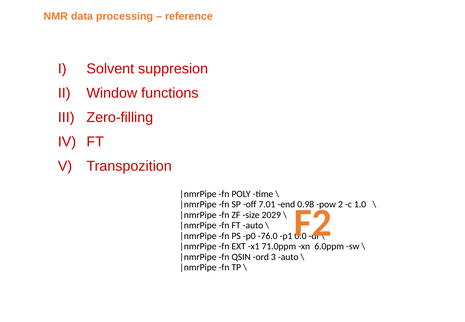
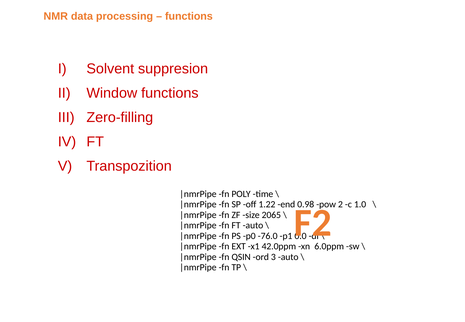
reference: reference -> functions (189, 16)
7.01: 7.01 -> 1.22 (267, 204)
2029: 2029 -> 2065 (271, 215)
71.0ppm: 71.0ppm -> 42.0ppm (279, 246)
